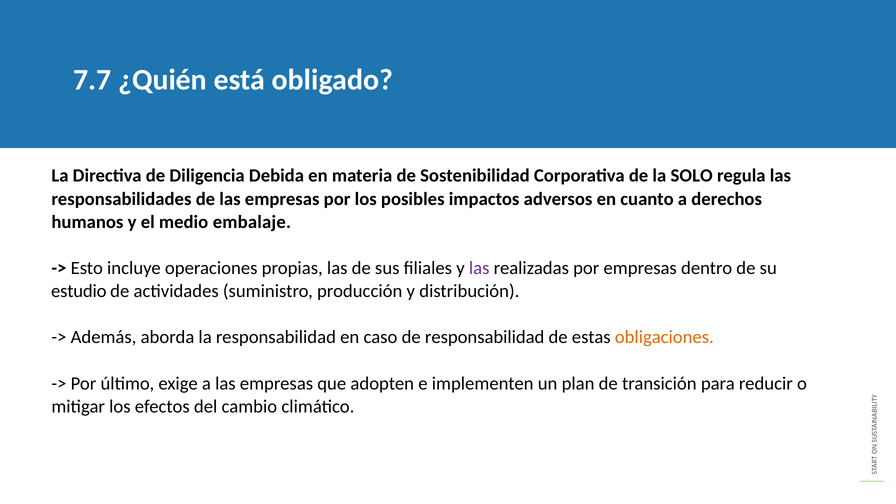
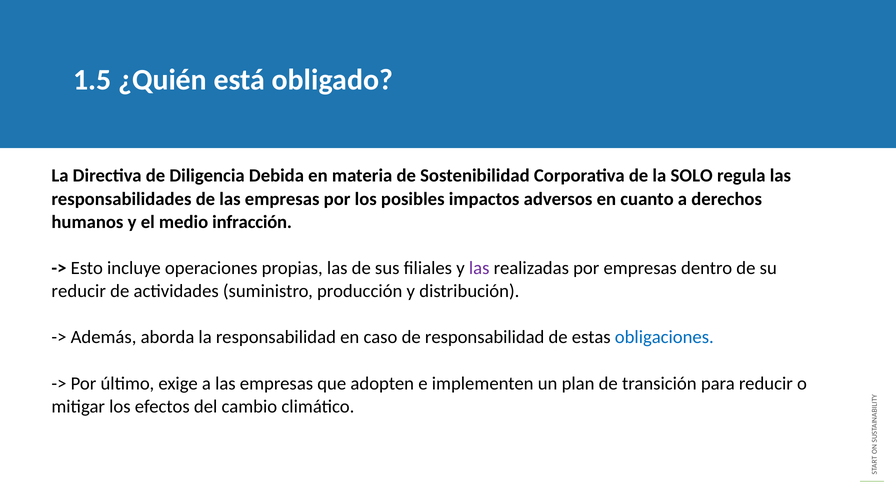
7.7: 7.7 -> 1.5 (92, 80)
embalaje: embalaje -> infracción (252, 222)
estudio: estudio -> reducir (79, 291)
obligaciones colour: orange -> blue (664, 337)
